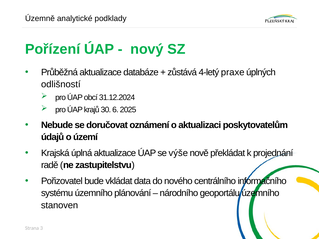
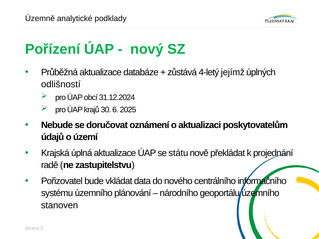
praxe: praxe -> jejímž (233, 72)
výše: výše -> státu (178, 153)
